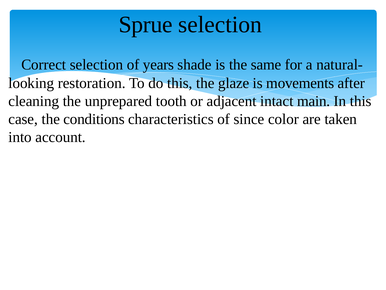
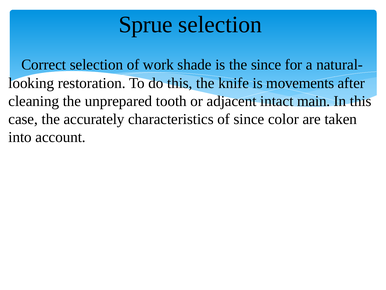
years: years -> work (158, 65)
the same: same -> since (266, 65)
glaze: glaze -> knife (234, 83)
conditions: conditions -> accurately (94, 119)
